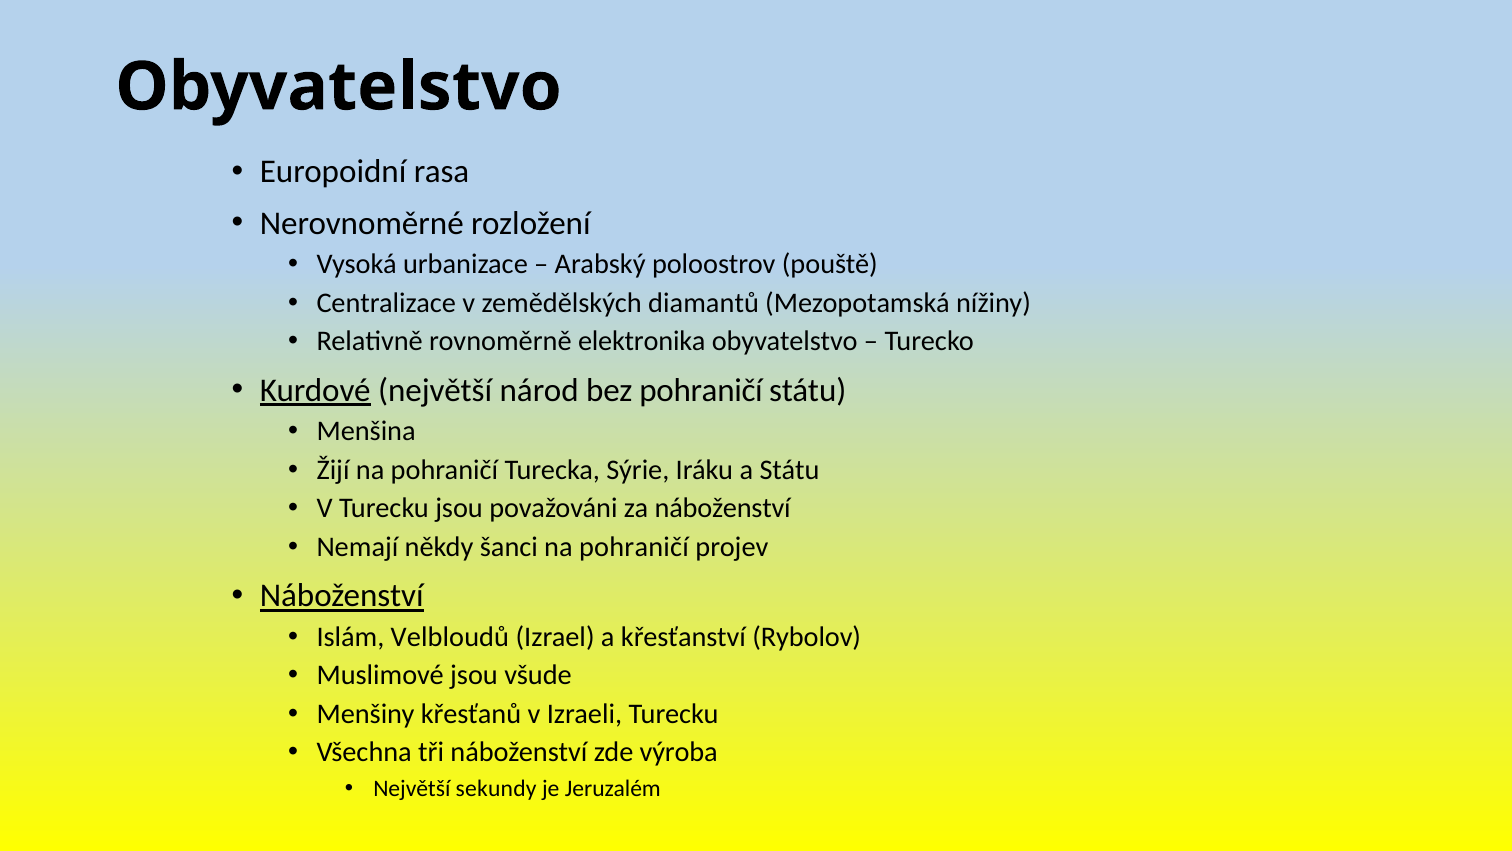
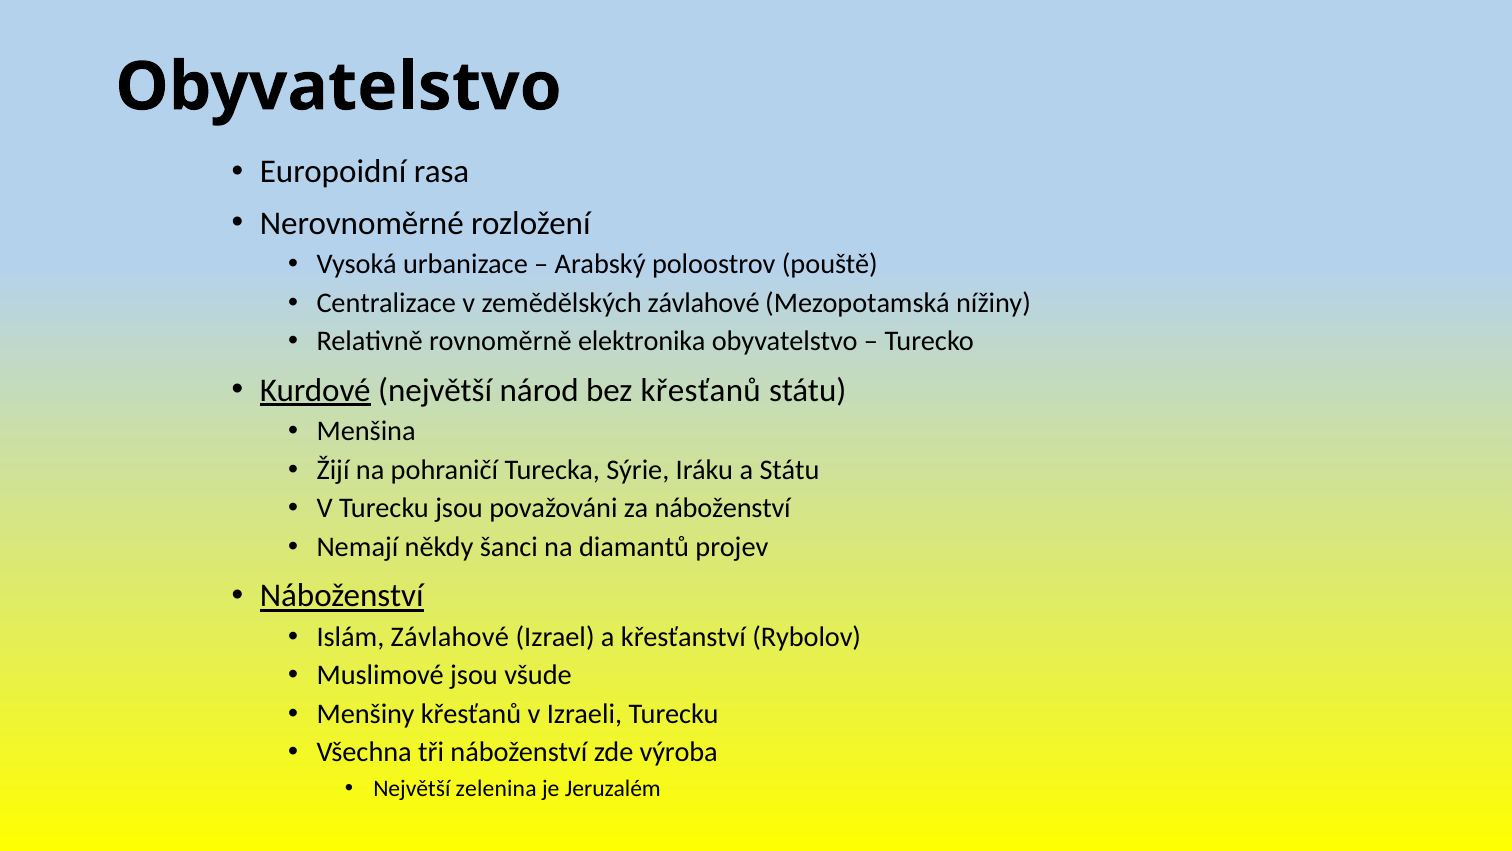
zemědělských diamantů: diamantů -> závlahové (704, 303)
bez pohraničí: pohraničí -> křesťanů (701, 390)
šanci na pohraničí: pohraničí -> diamantů (634, 547)
Islám Velbloudů: Velbloudů -> Závlahové (450, 637)
sekundy: sekundy -> zelenina (496, 788)
